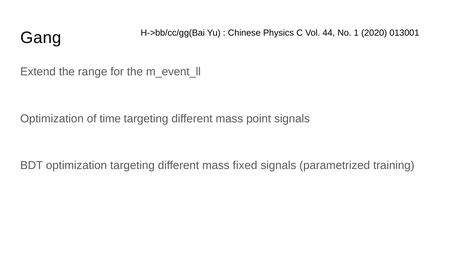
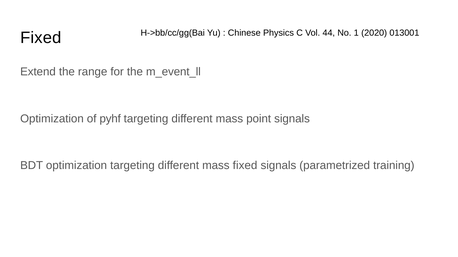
Gang: Gang -> Fixed (41, 38)
time: time -> pyhf (110, 119)
